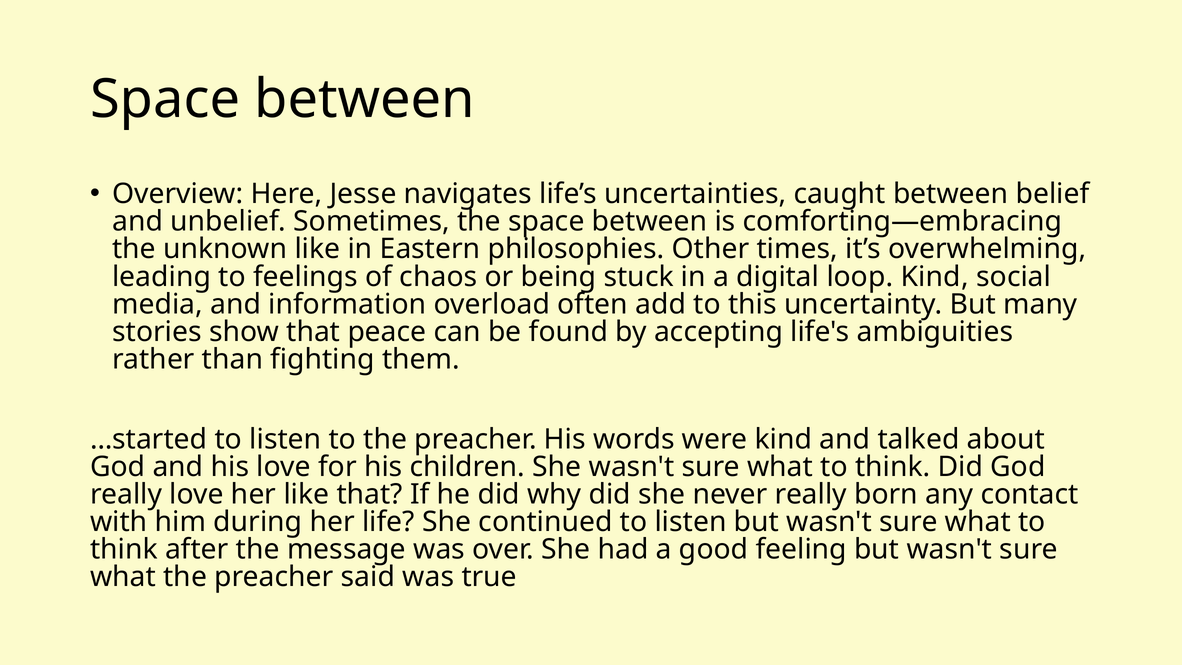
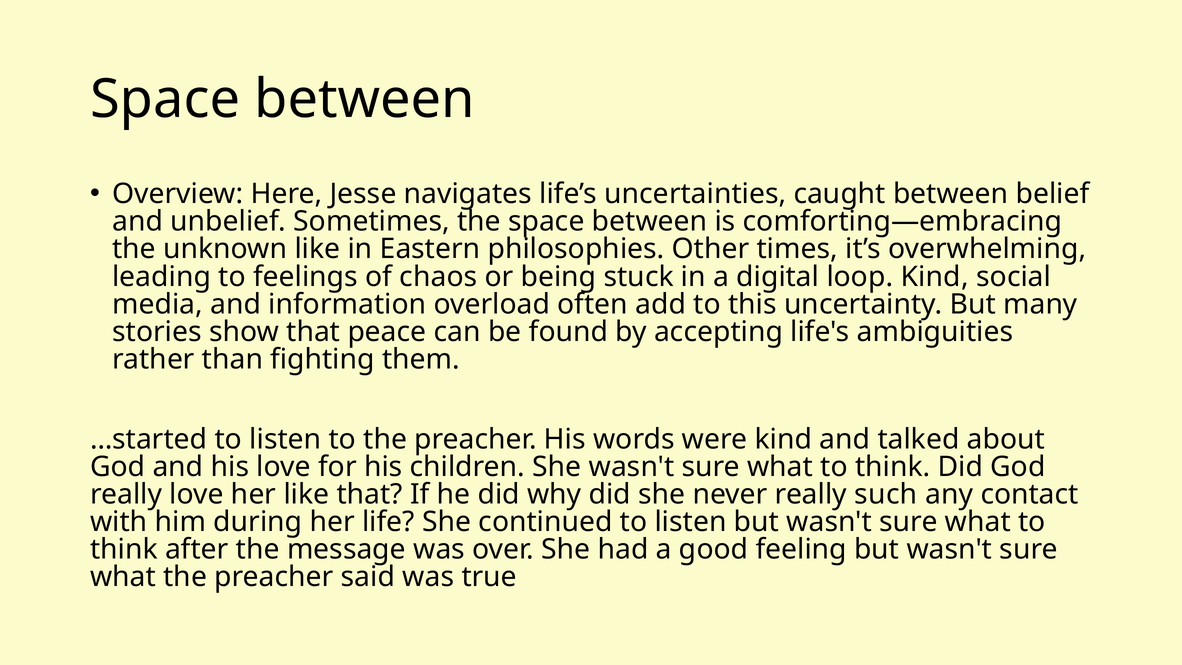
born: born -> such (886, 494)
